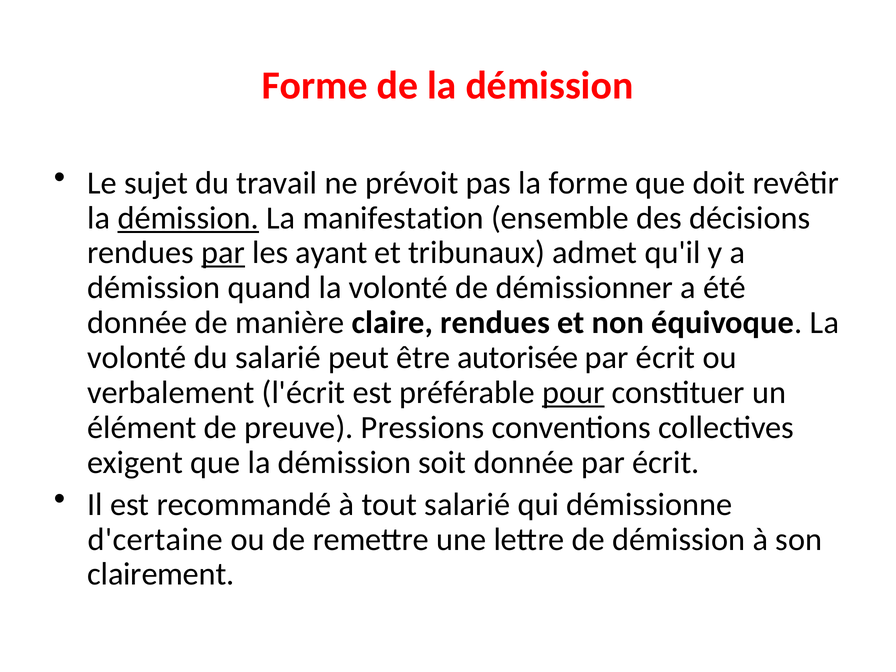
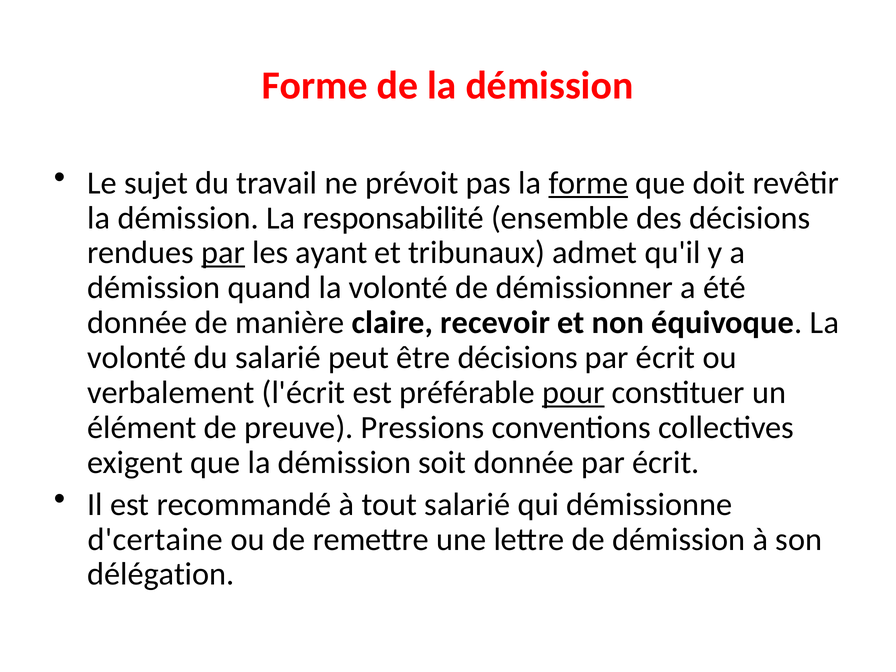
forme underline: none -> present (588, 183)
démission underline: present -> none (188, 218)
manifestation: manifestation -> responsabilité (393, 218)
claire rendues: rendues -> recevoir (495, 323)
être autorisée: autorisée -> décisions (518, 358)
clairement: clairement -> délégation (161, 574)
